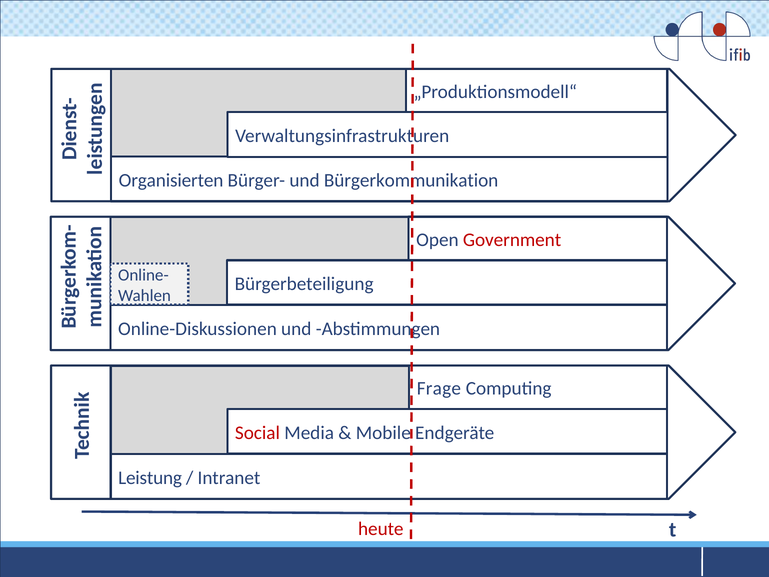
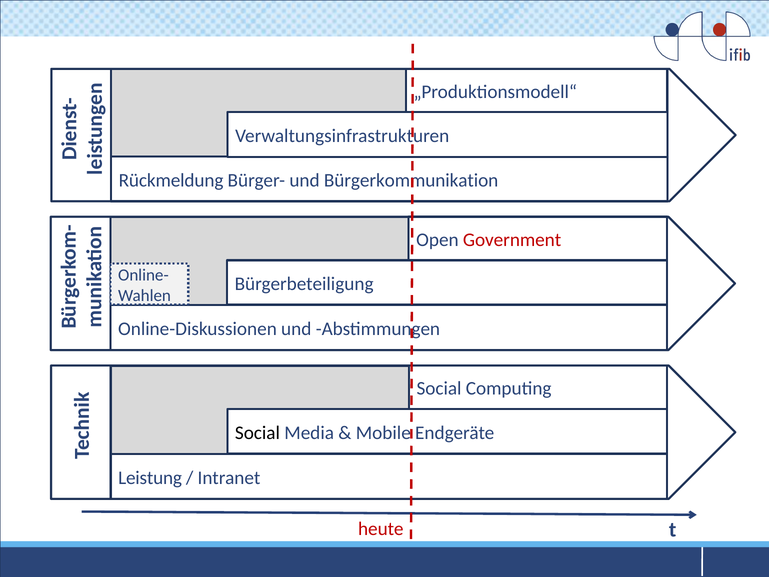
Organisierten: Organisierten -> Rückmeldung (171, 180)
Frage: Frage -> Social (439, 388)
Social colour: red -> black (257, 433)
